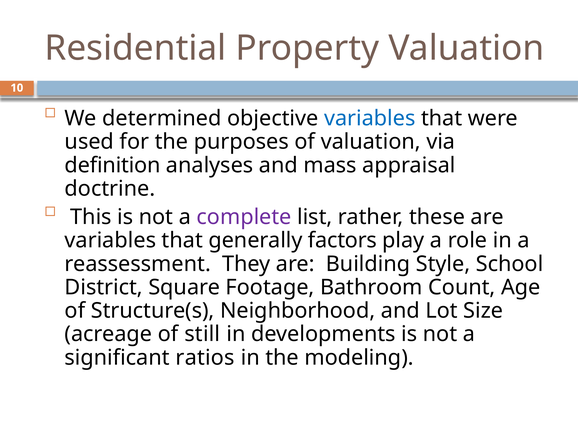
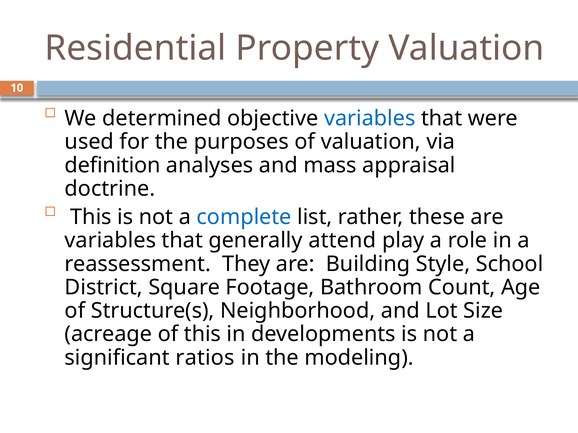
complete colour: purple -> blue (244, 217)
factors: factors -> attend (342, 241)
of still: still -> this (202, 335)
